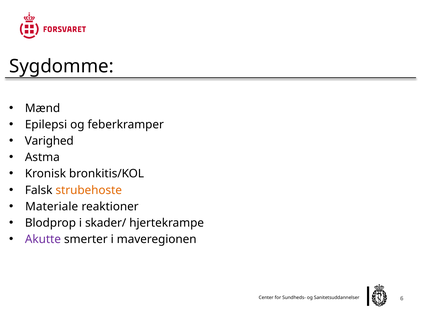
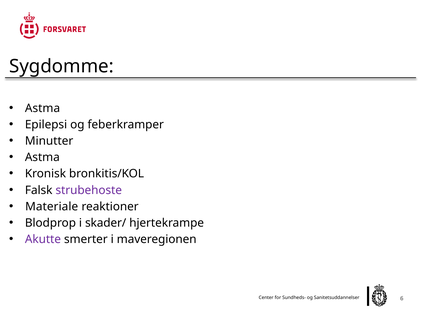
Mænd: Mænd -> Astma (43, 108)
Varighed: Varighed -> Minutter (49, 141)
strubehoste colour: orange -> purple (89, 190)
